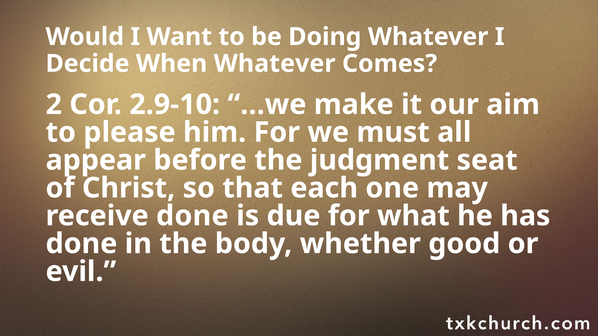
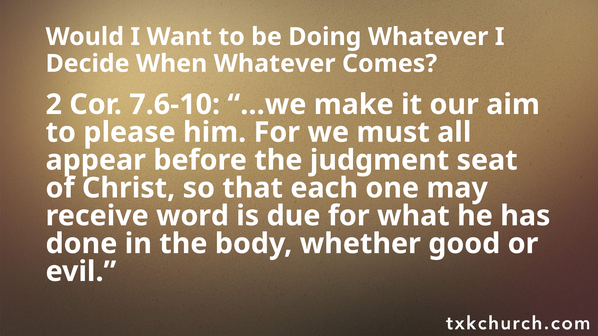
2.9-10: 2.9-10 -> 7.6-10 (175, 105)
receive done: done -> word (193, 216)
